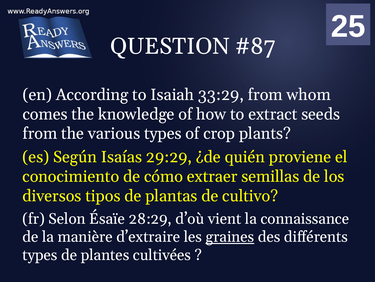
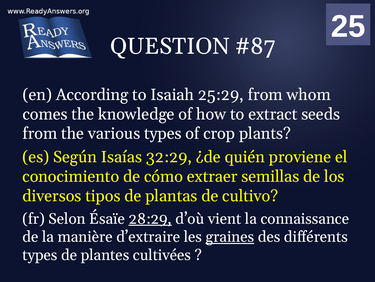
33:29: 33:29 -> 25:29 (221, 94)
29:29: 29:29 -> 32:29 (169, 157)
28:29 underline: none -> present (150, 218)
